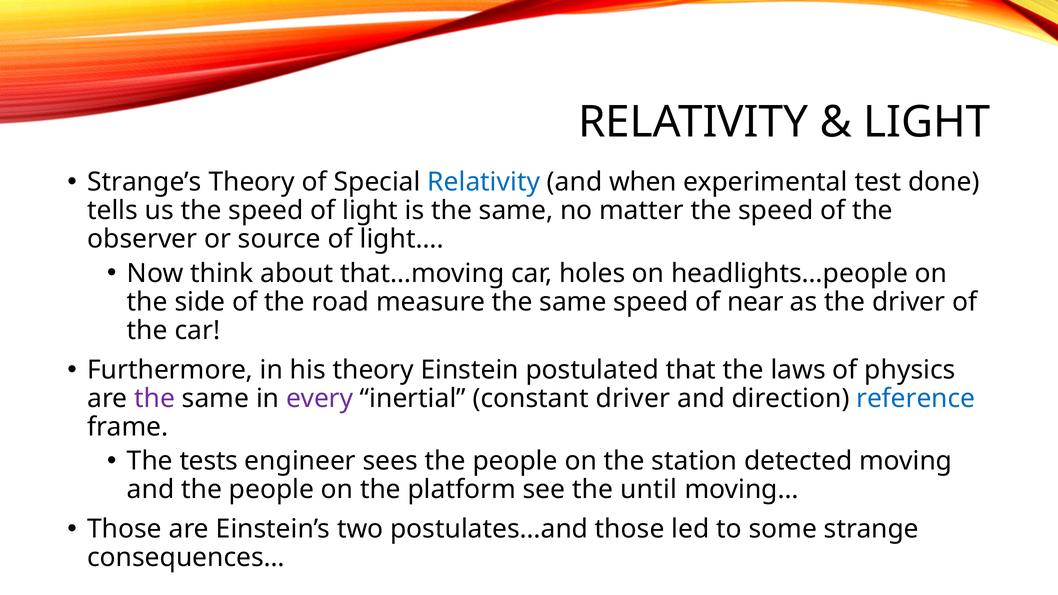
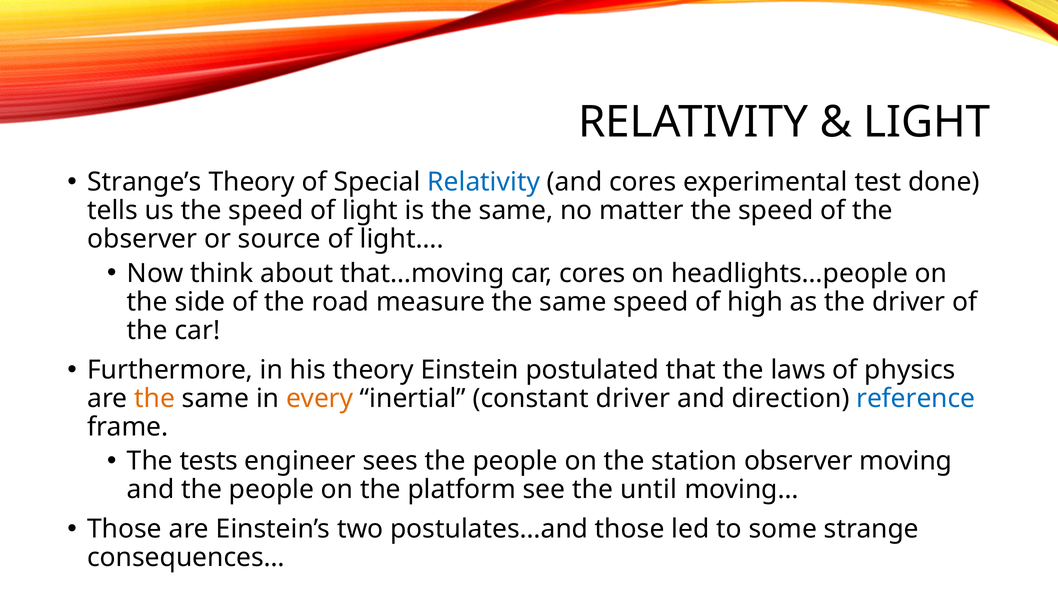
and when: when -> cores (643, 182)
car holes: holes -> cores (592, 273)
near: near -> high (755, 302)
the colour: purple -> orange (155, 399)
every colour: purple -> orange (320, 399)
station detected: detected -> observer (798, 461)
